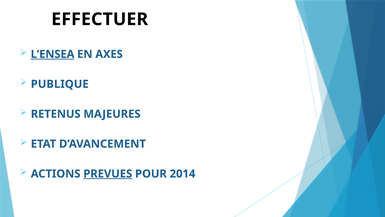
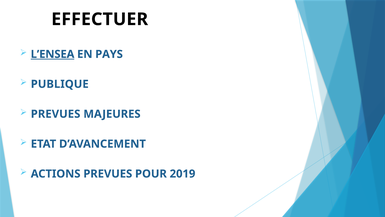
AXES: AXES -> PAYS (109, 54)
RETENUS: RETENUS -> PREVUES (56, 114)
PREVUES underline: present -> none (108, 173)
2014: 2014 -> 2019 (183, 173)
